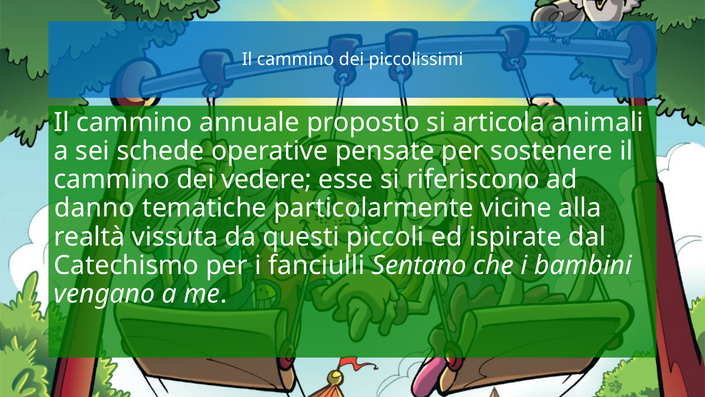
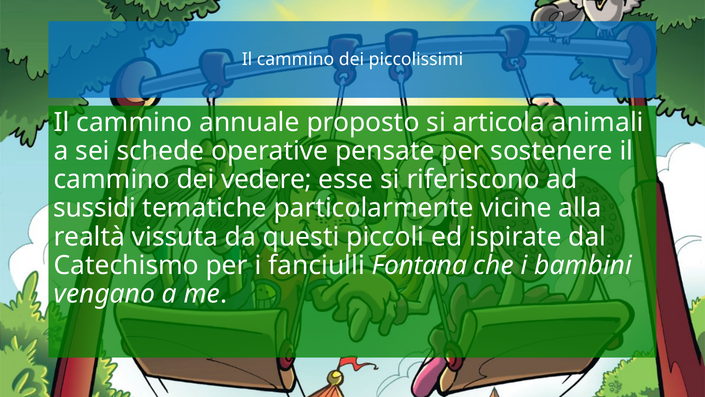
danno: danno -> sussidi (95, 208)
Sentano: Sentano -> Fontana (419, 265)
